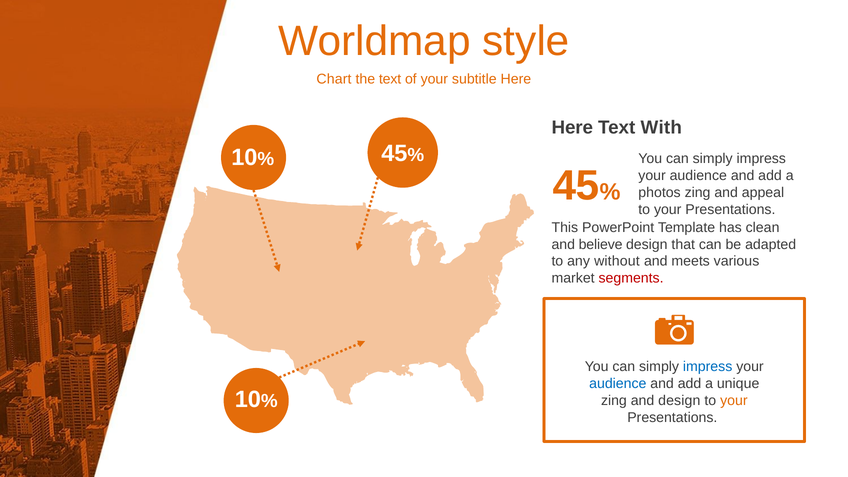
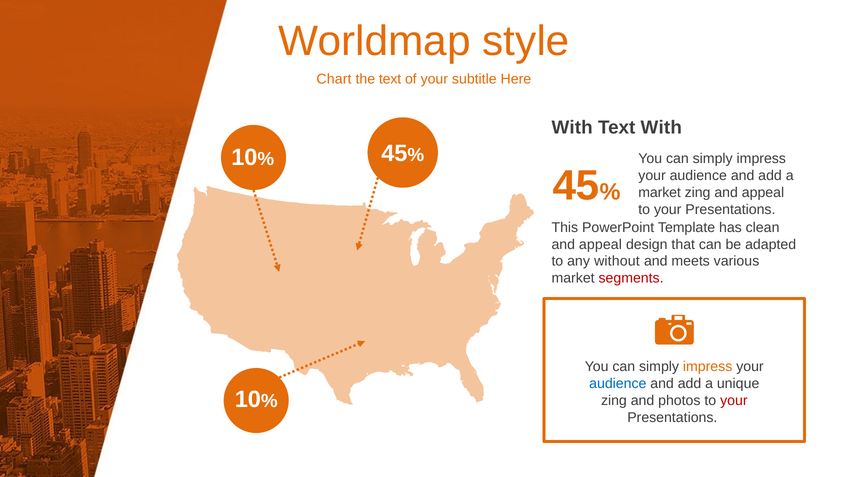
Here: Here -> With (572, 128)
photos: photos -> market (660, 192)
believe: believe -> appeal (600, 244)
impress colour: blue -> orange (708, 367)
and design: design -> photos (679, 400)
your colour: orange -> red (734, 400)
